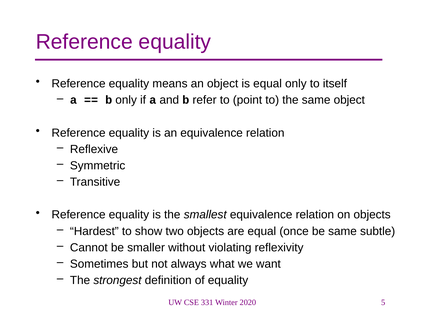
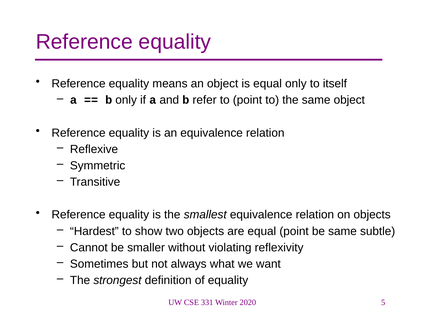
equal once: once -> point (294, 231)
